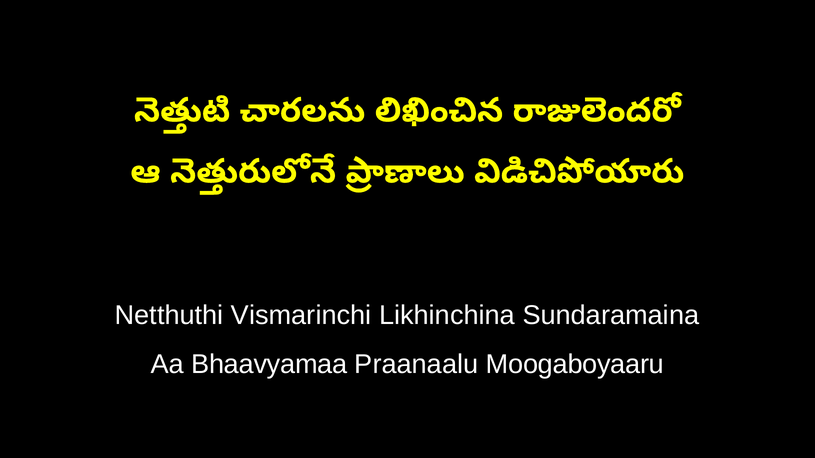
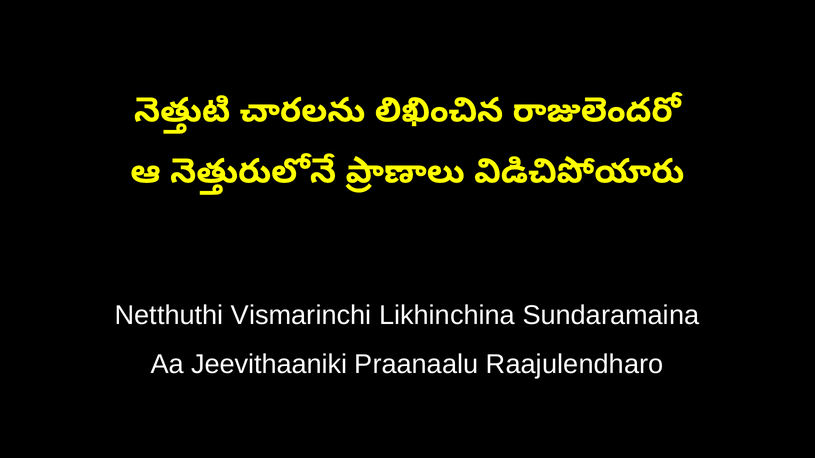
Bhaavyamaa: Bhaavyamaa -> Jeevithaaniki (269, 365)
Moogaboyaaru: Moogaboyaaru -> Raajulendharo (575, 365)
